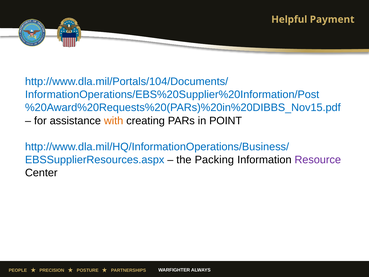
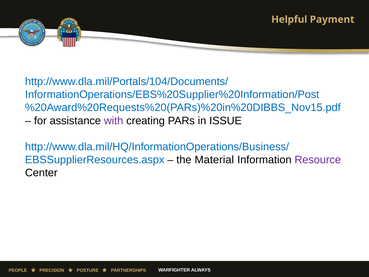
with colour: orange -> purple (114, 121)
POINT: POINT -> ISSUE (226, 121)
Packing: Packing -> Material (214, 160)
